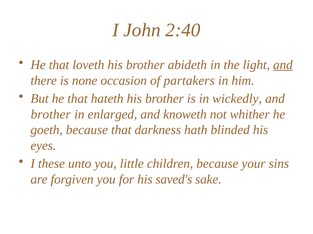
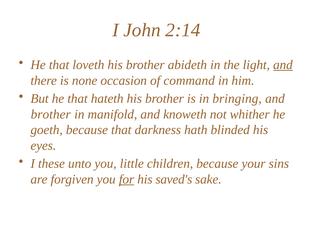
2:40: 2:40 -> 2:14 (183, 30)
partakers: partakers -> command (189, 81)
wickedly: wickedly -> bringing (237, 99)
enlarged: enlarged -> manifold (112, 115)
for underline: none -> present (126, 180)
